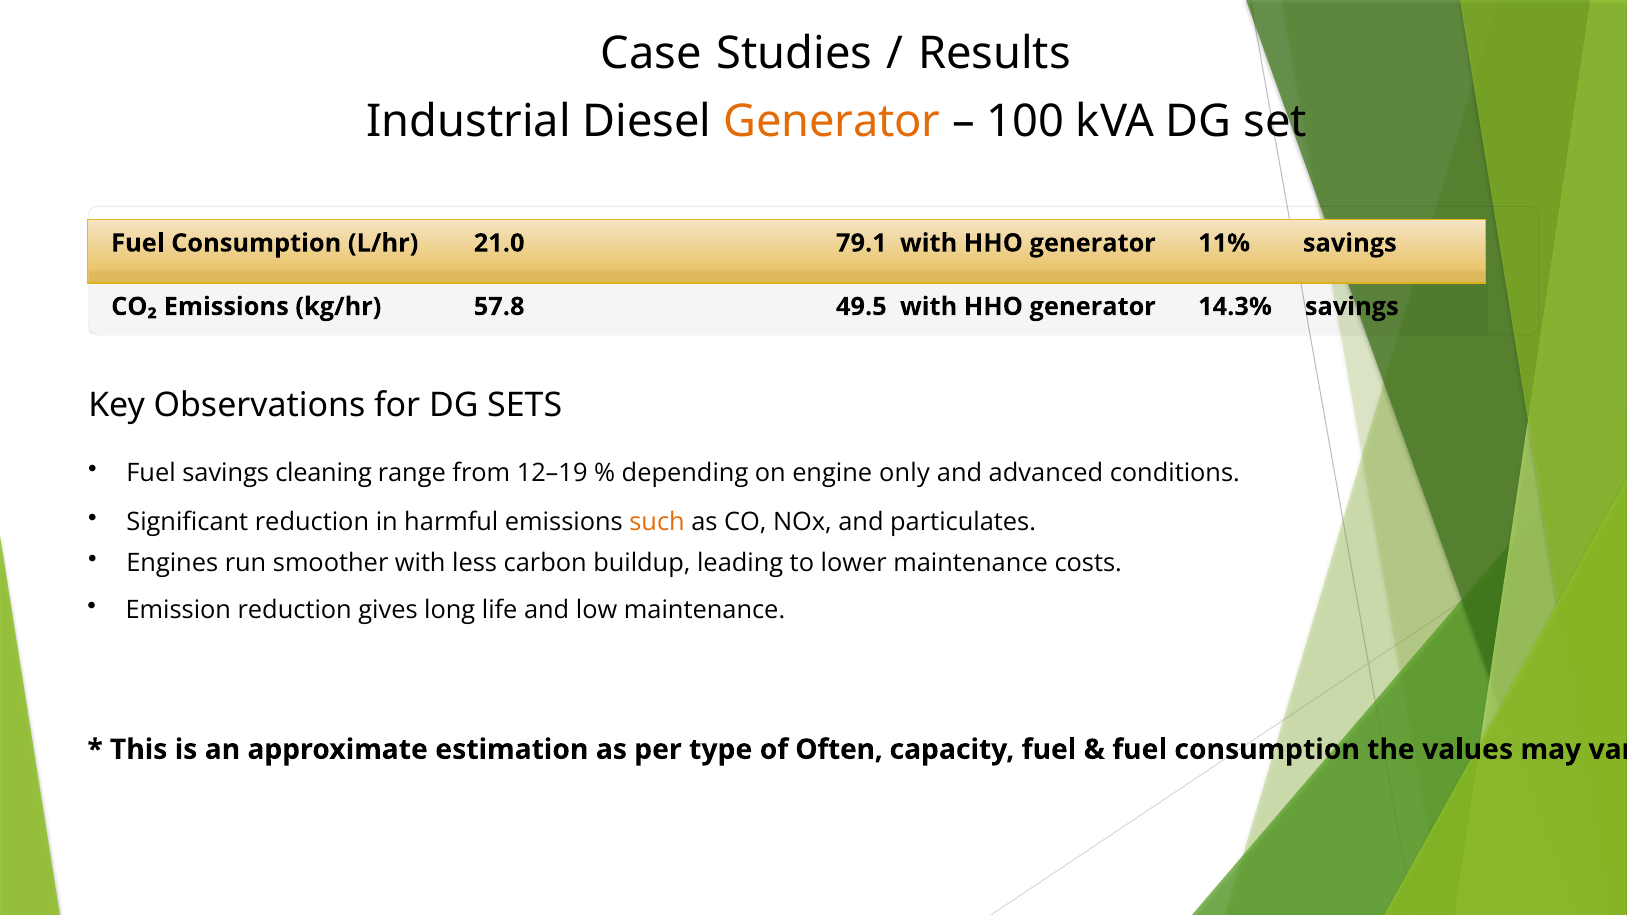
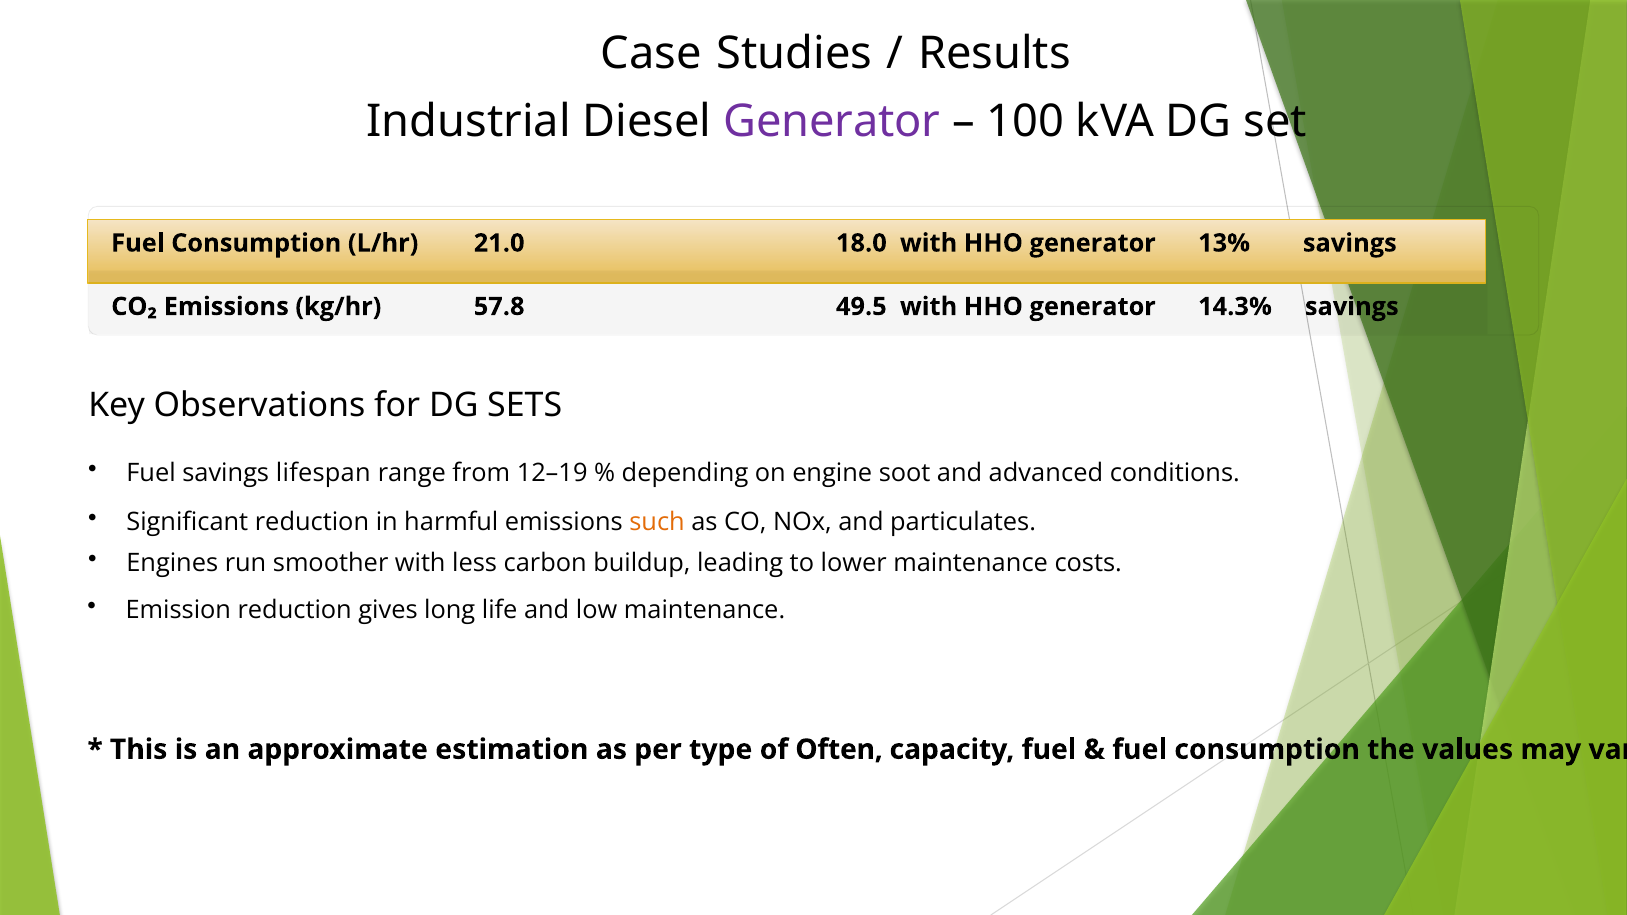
Generator colour: orange -> purple (832, 122)
79.1: 79.1 -> 18.0 (861, 243)
11%: 11% -> 13% (1224, 243)
cleaning: cleaning -> lifespan (323, 474)
only: only -> soot (905, 474)
